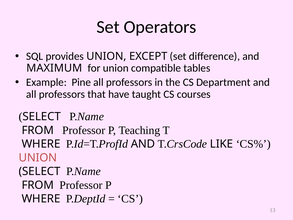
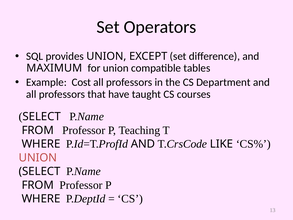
Pine: Pine -> Cost (81, 82)
